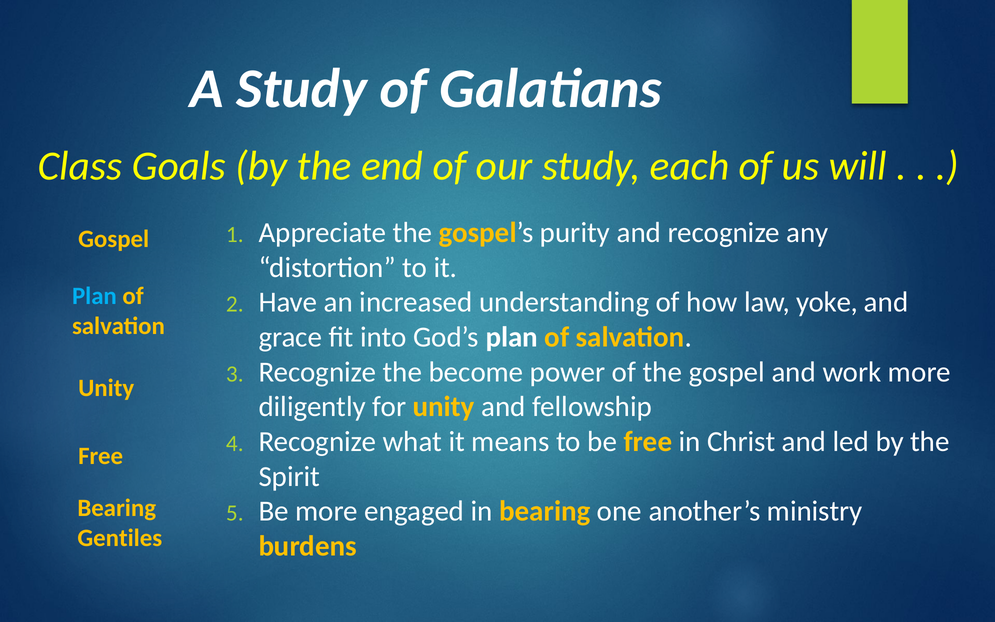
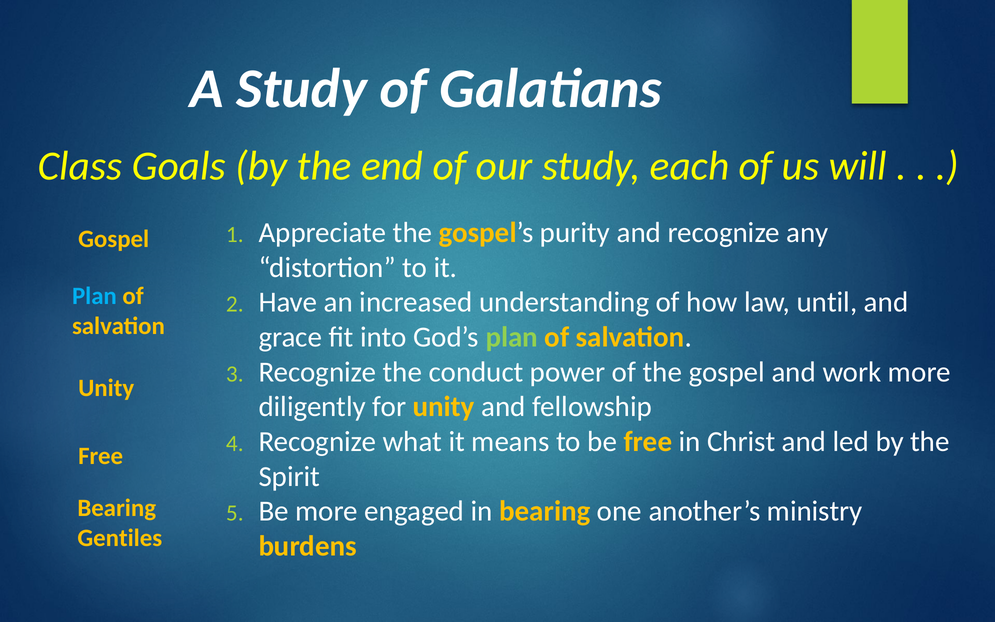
yoke: yoke -> until (827, 302)
plan colour: white -> light green (512, 337)
become: become -> conduct (476, 372)
